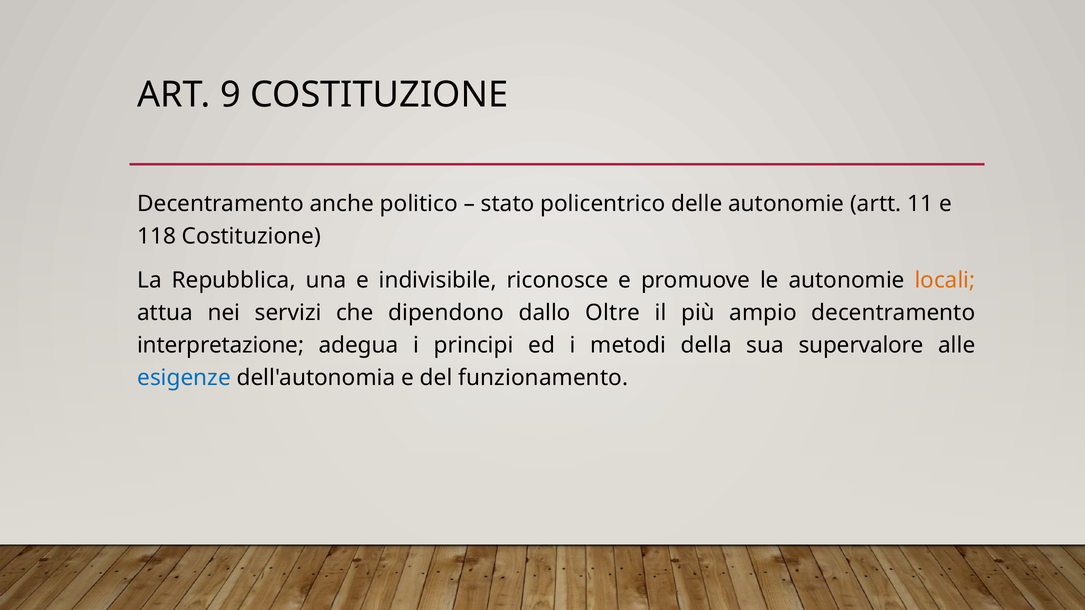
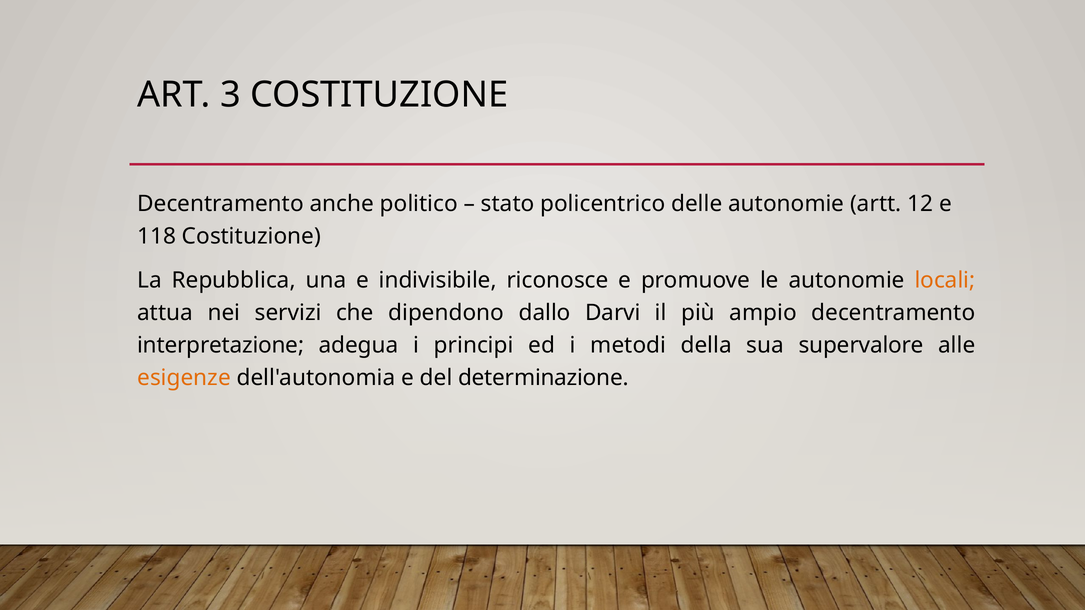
9: 9 -> 3 (230, 95)
11: 11 -> 12 (920, 204)
Oltre: Oltre -> Darvi (613, 313)
esigenze colour: blue -> orange (184, 378)
funzionamento: funzionamento -> determinazione (543, 378)
